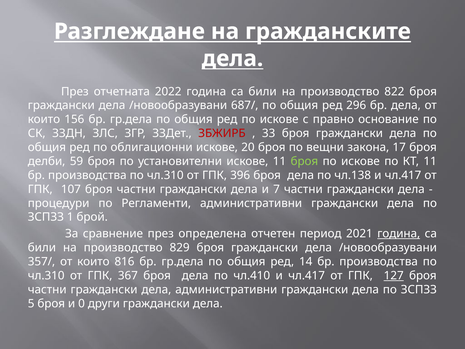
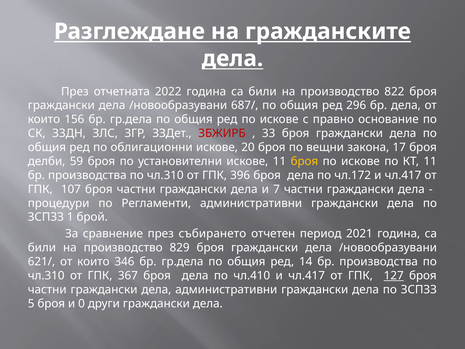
броя colour: light green -> yellow (304, 161)
чл.138: чл.138 -> чл.172 (353, 175)
определена: определена -> събирането (212, 234)
година underline: present -> none (399, 234)
357/: 357/ -> 621/ (41, 261)
816: 816 -> 346 (124, 261)
